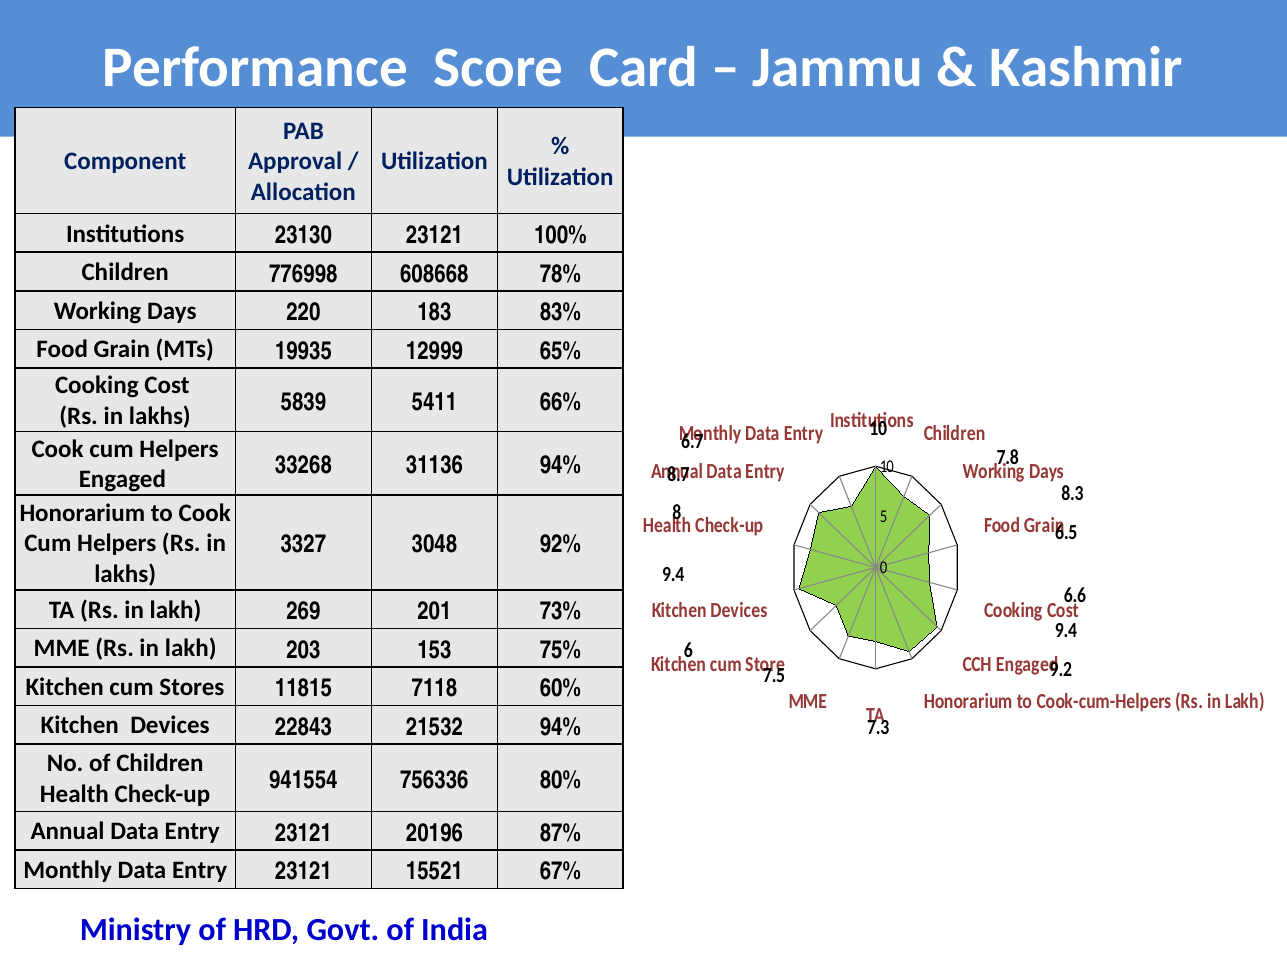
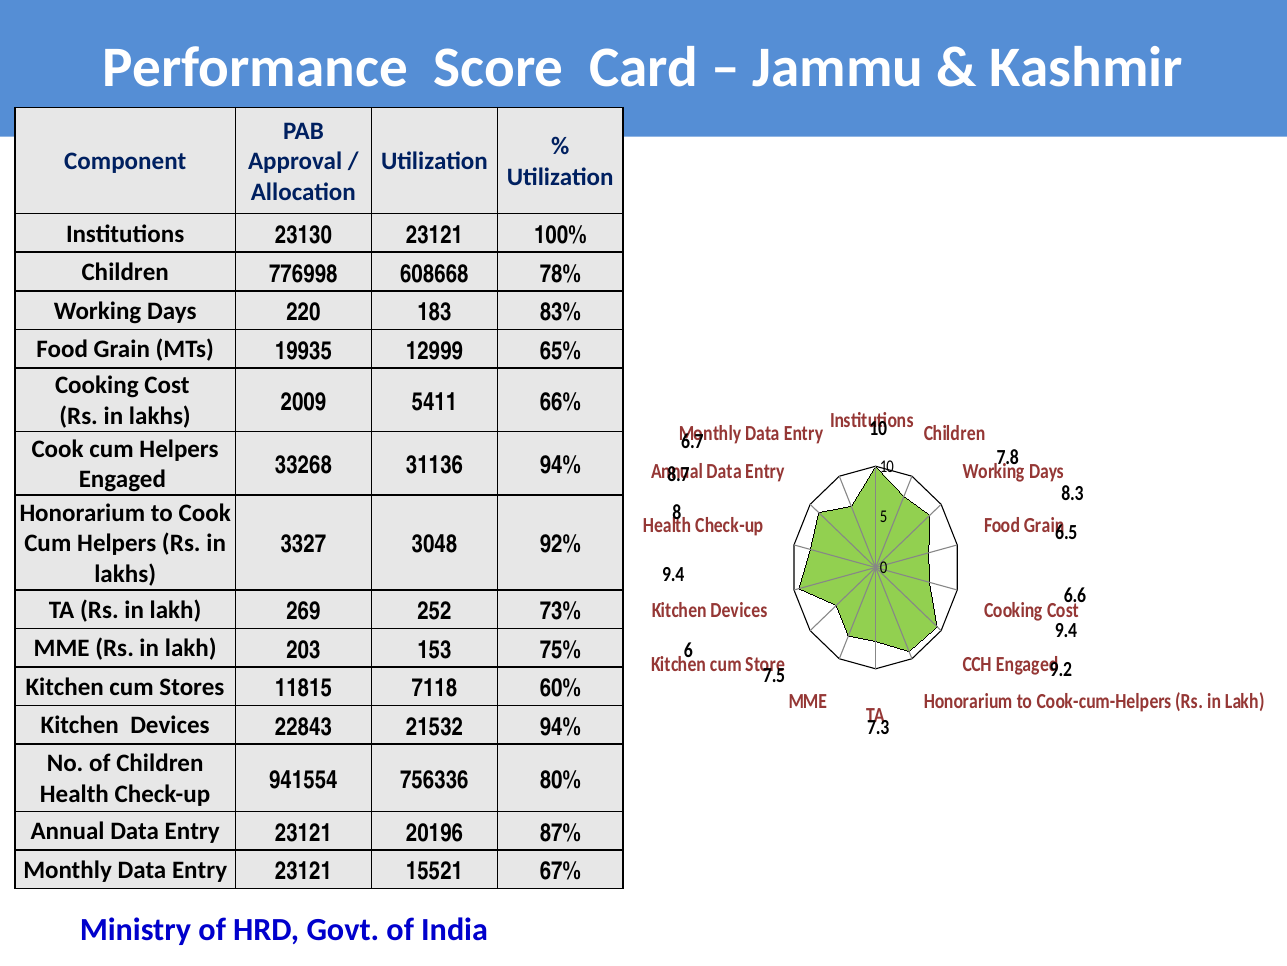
5839: 5839 -> 2009 (303, 402)
201: 201 -> 252 (434, 611)
